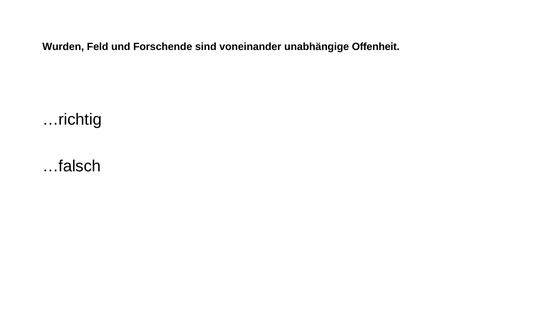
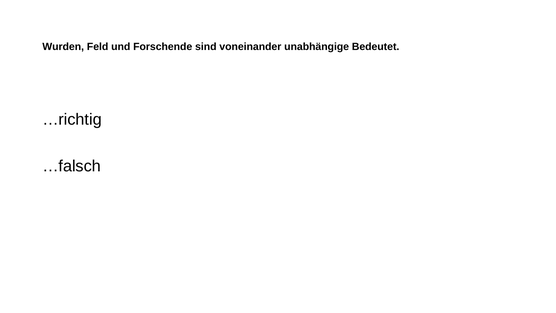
Offenheit: Offenheit -> Bedeutet (376, 47)
